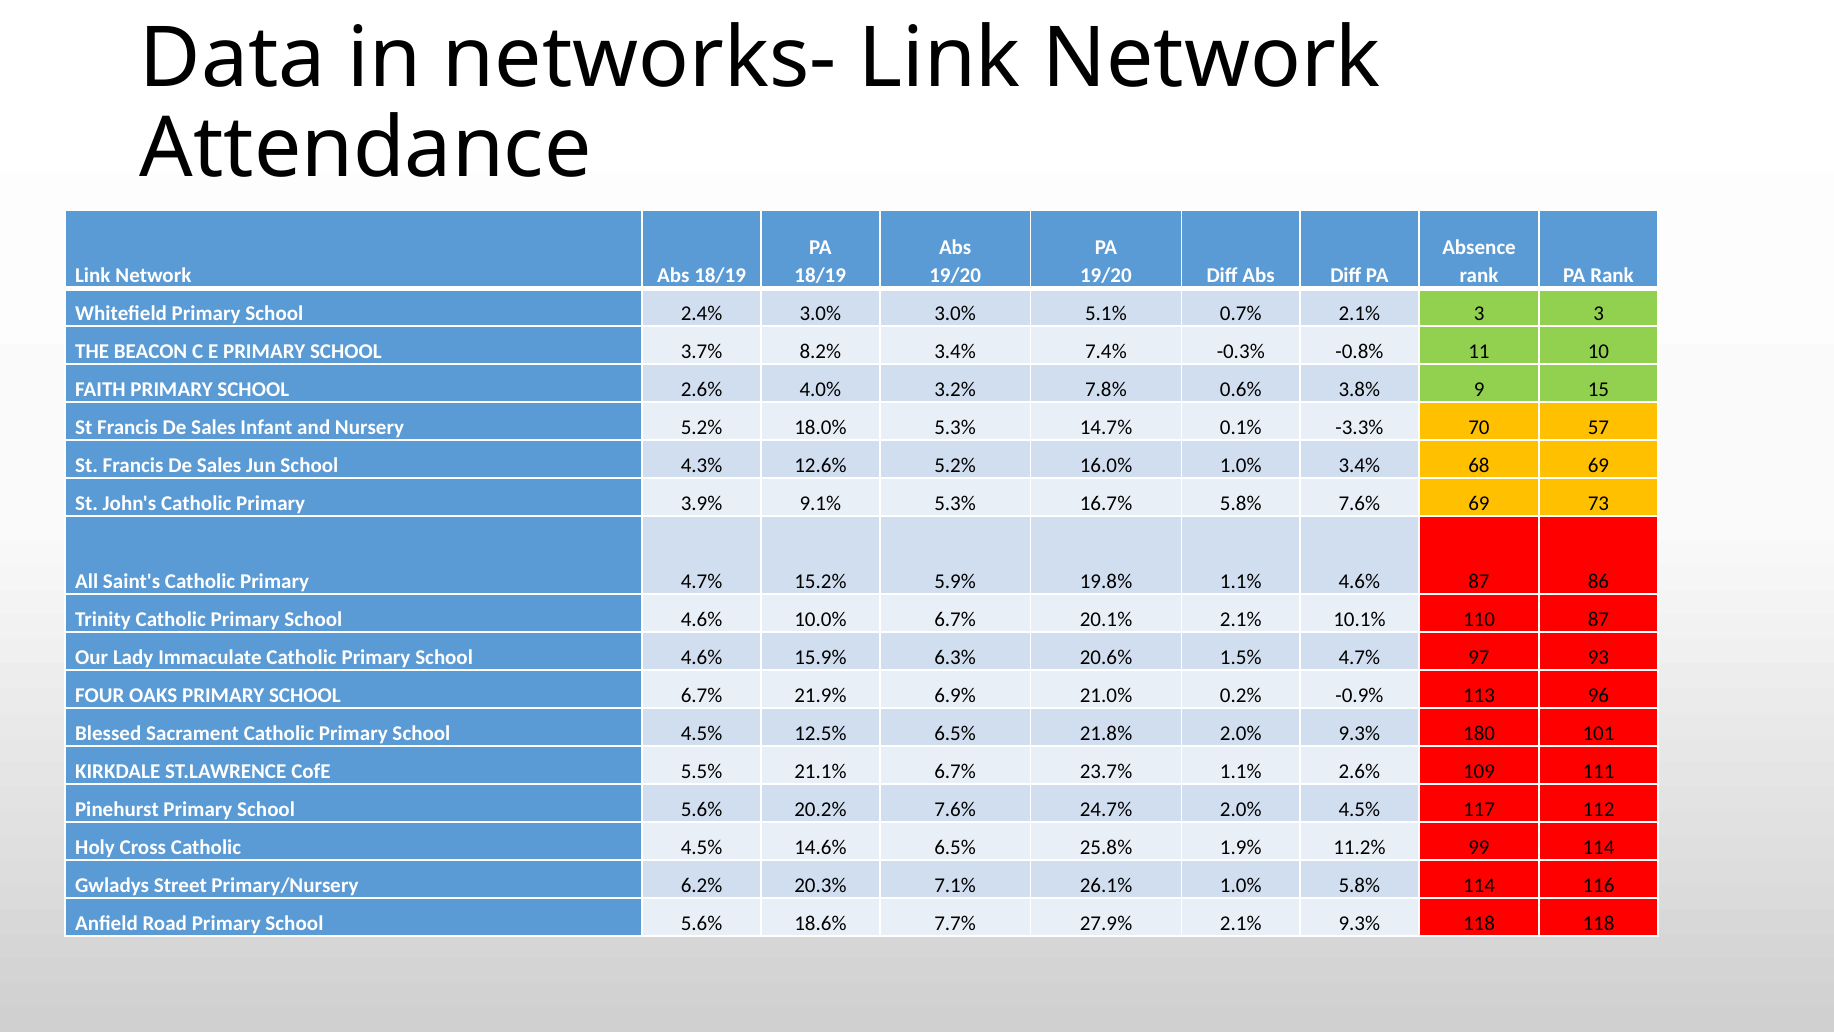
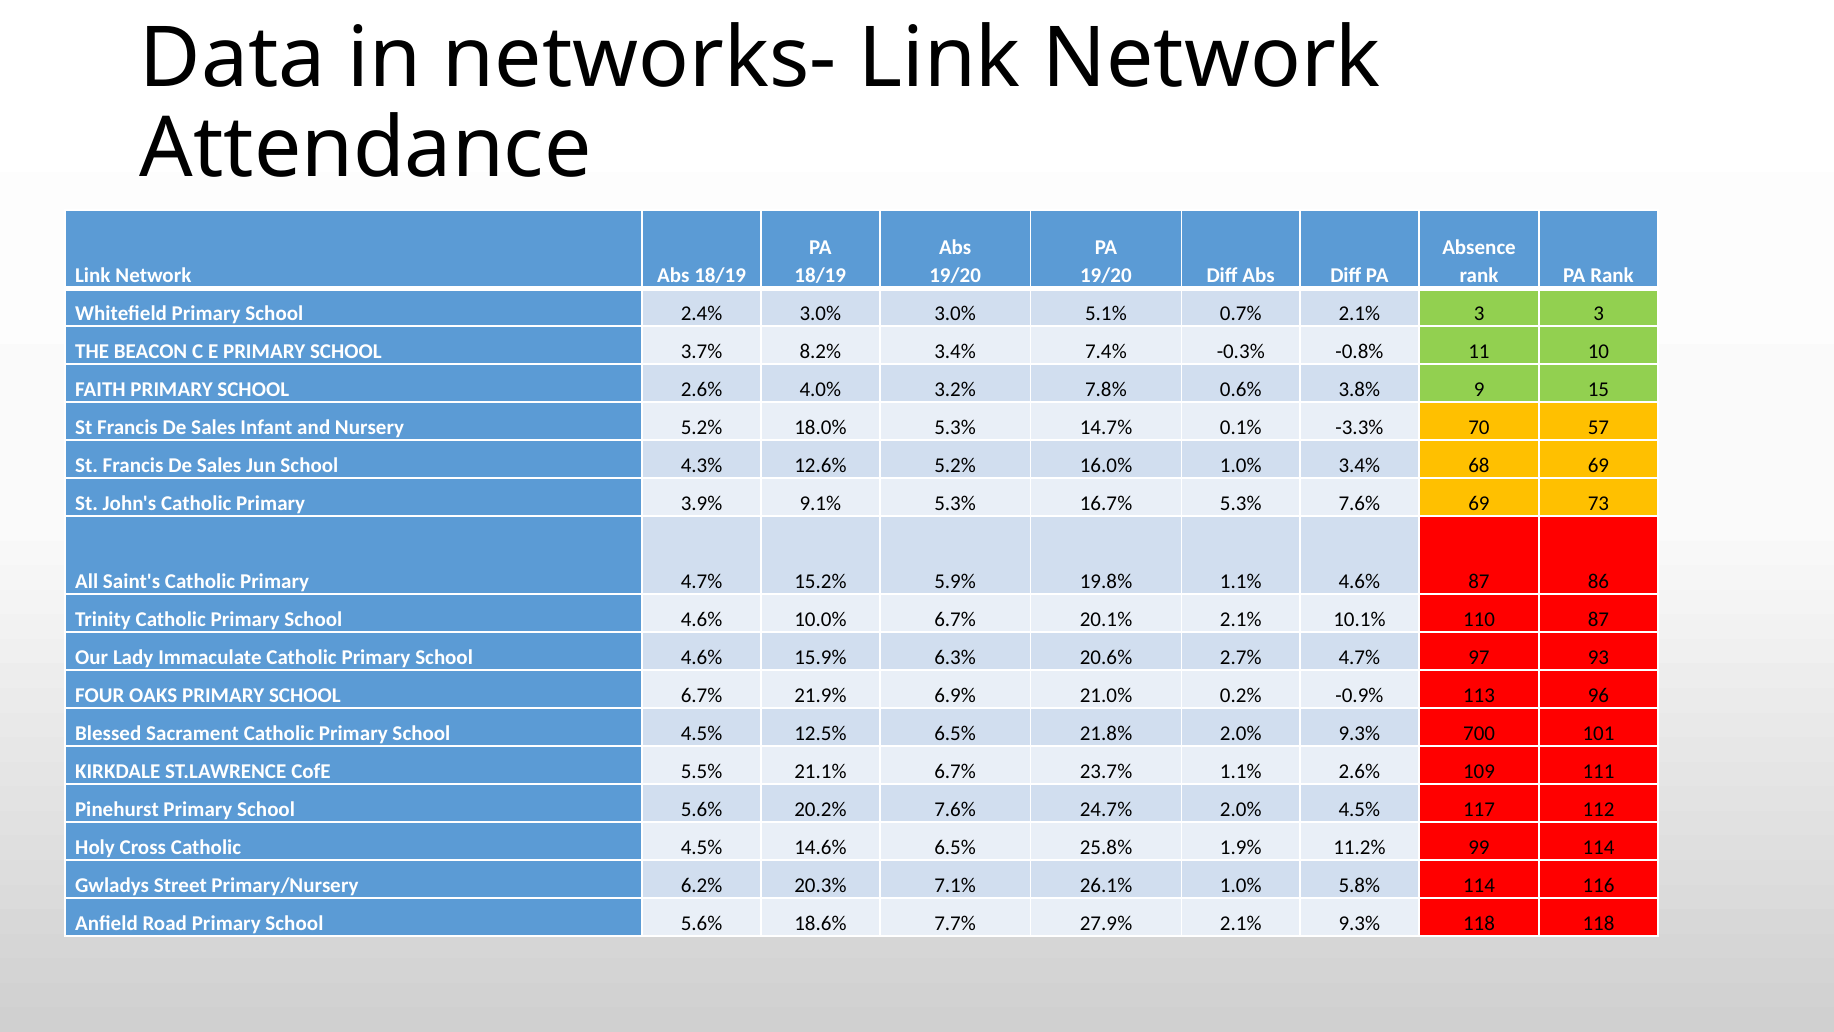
16.7% 5.8%: 5.8% -> 5.3% (1241, 503)
1.5%: 1.5% -> 2.7% (1241, 657)
180: 180 -> 700 (1479, 733)
